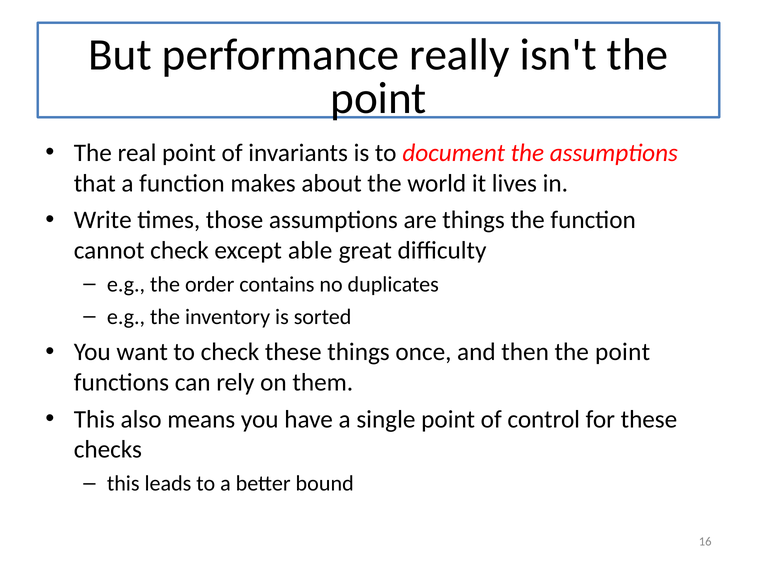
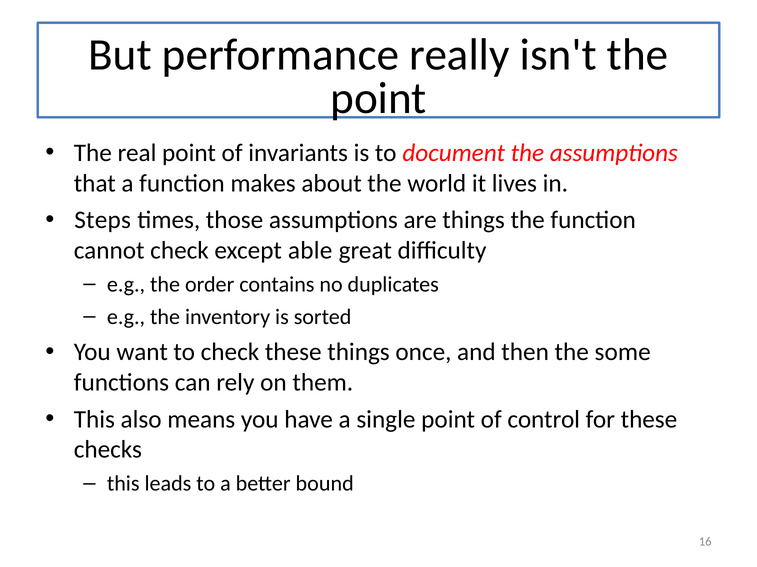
Write: Write -> Steps (103, 220)
then the point: point -> some (623, 353)
